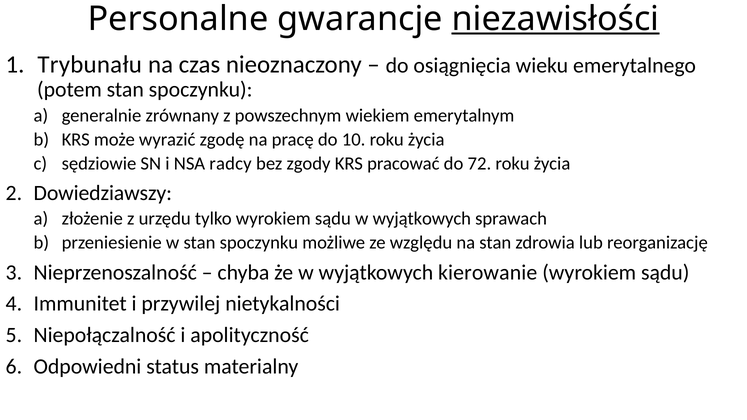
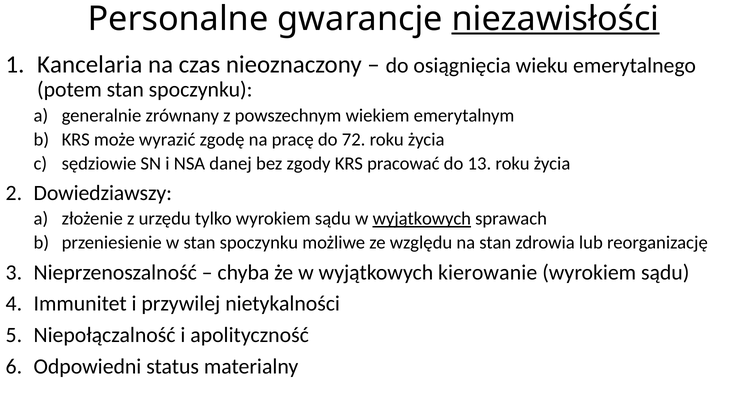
Trybunału: Trybunału -> Kancelaria (90, 64)
10: 10 -> 72 (354, 139)
radcy: radcy -> danej (231, 163)
72: 72 -> 13 (479, 163)
wyjątkowych underline: none -> present (422, 219)
